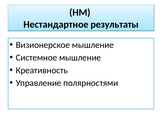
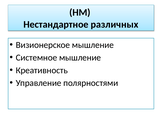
результаты: результаты -> различных (114, 24)
